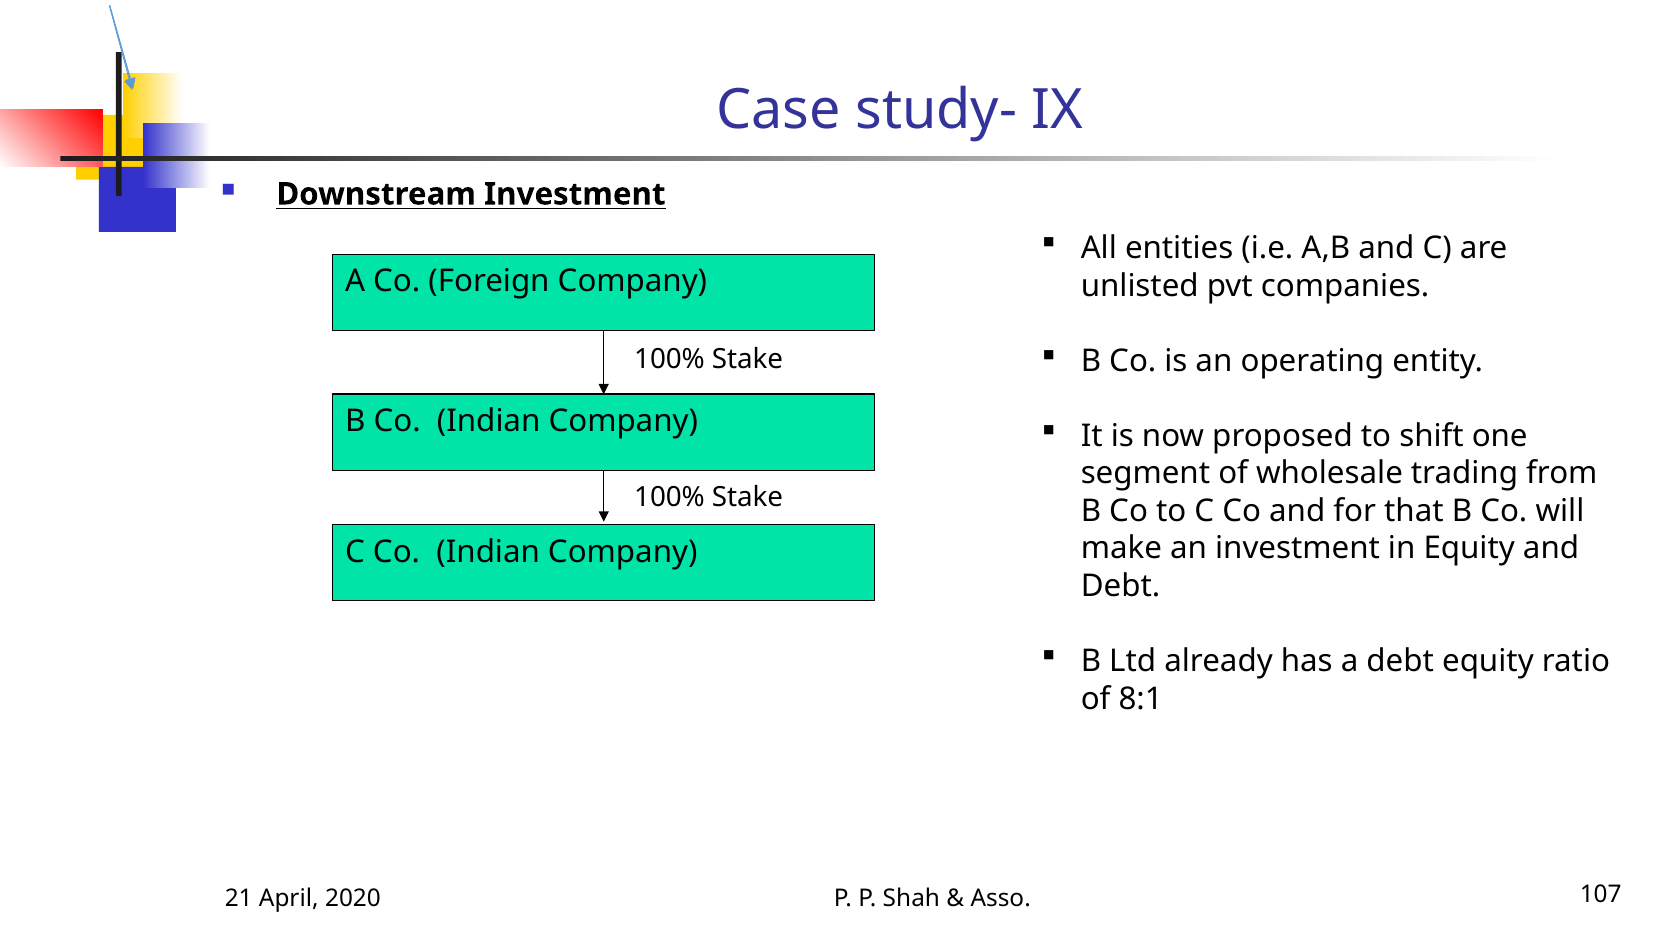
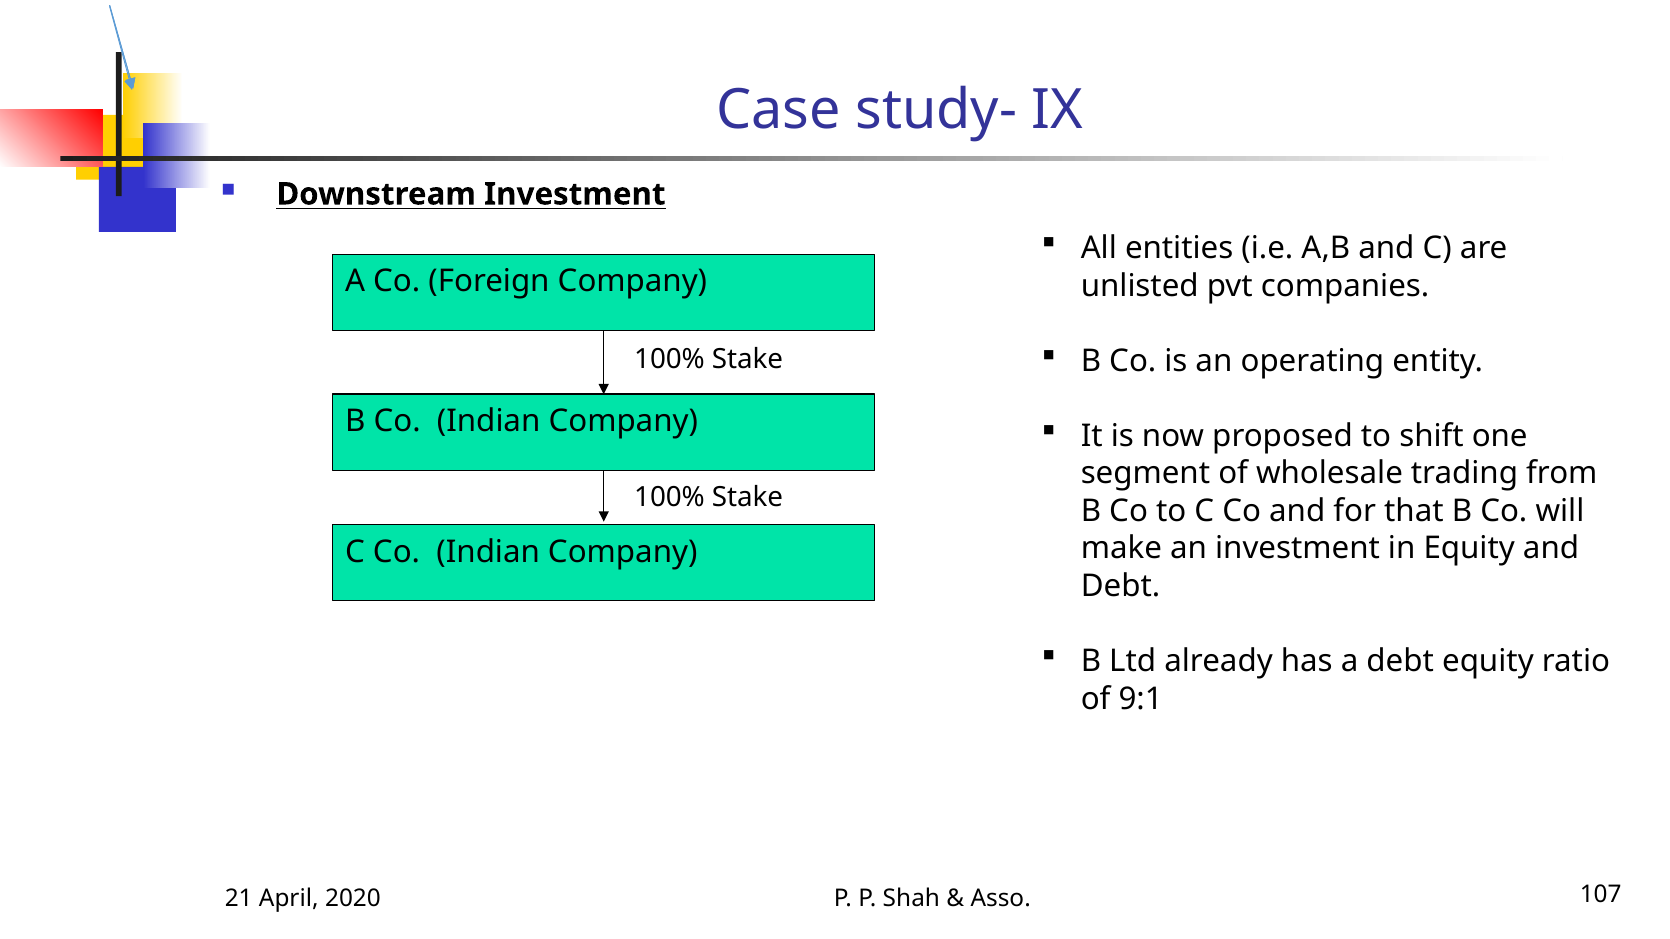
8:1: 8:1 -> 9:1 (1141, 699)
